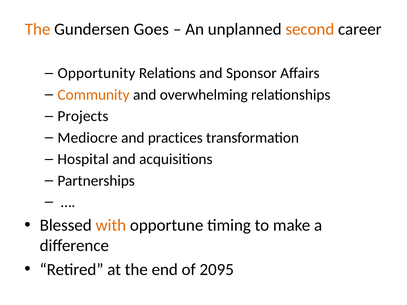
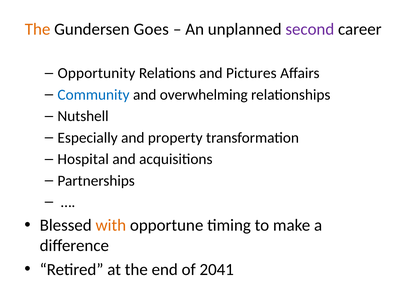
second colour: orange -> purple (310, 29)
Sponsor: Sponsor -> Pictures (251, 73)
Community colour: orange -> blue (94, 95)
Projects: Projects -> Nutshell (83, 116)
Mediocre: Mediocre -> Especially (88, 138)
practices: practices -> property (175, 138)
2095: 2095 -> 2041 (217, 270)
